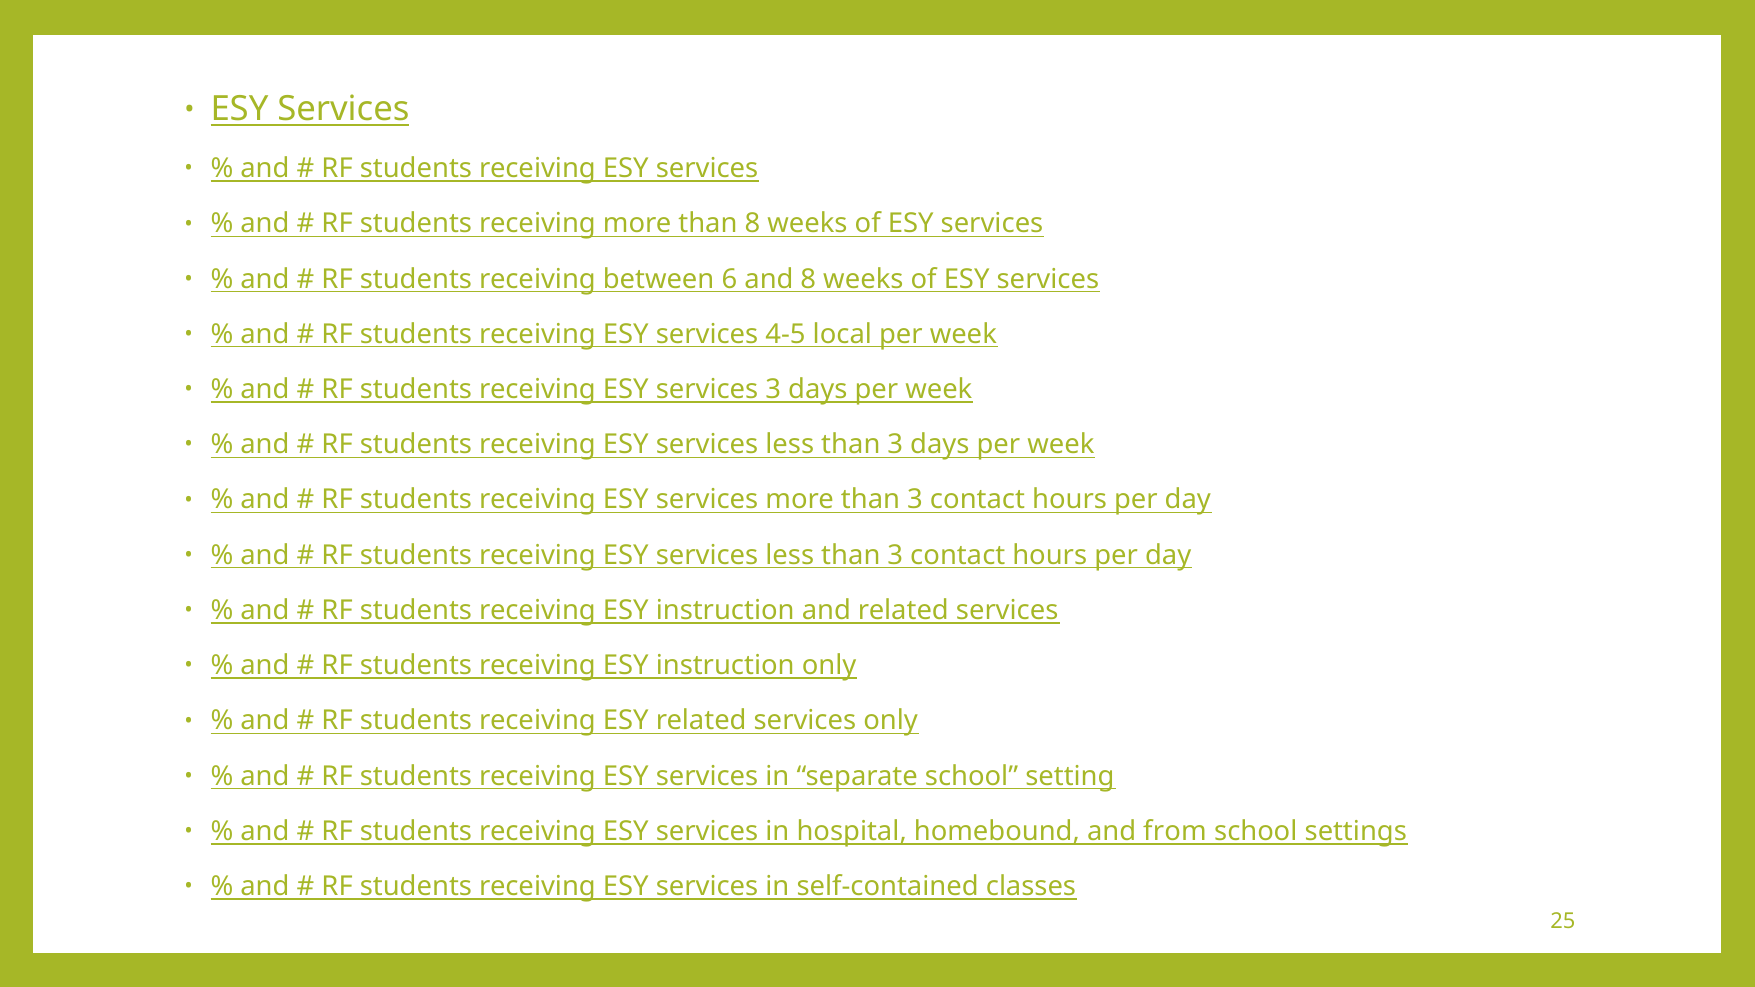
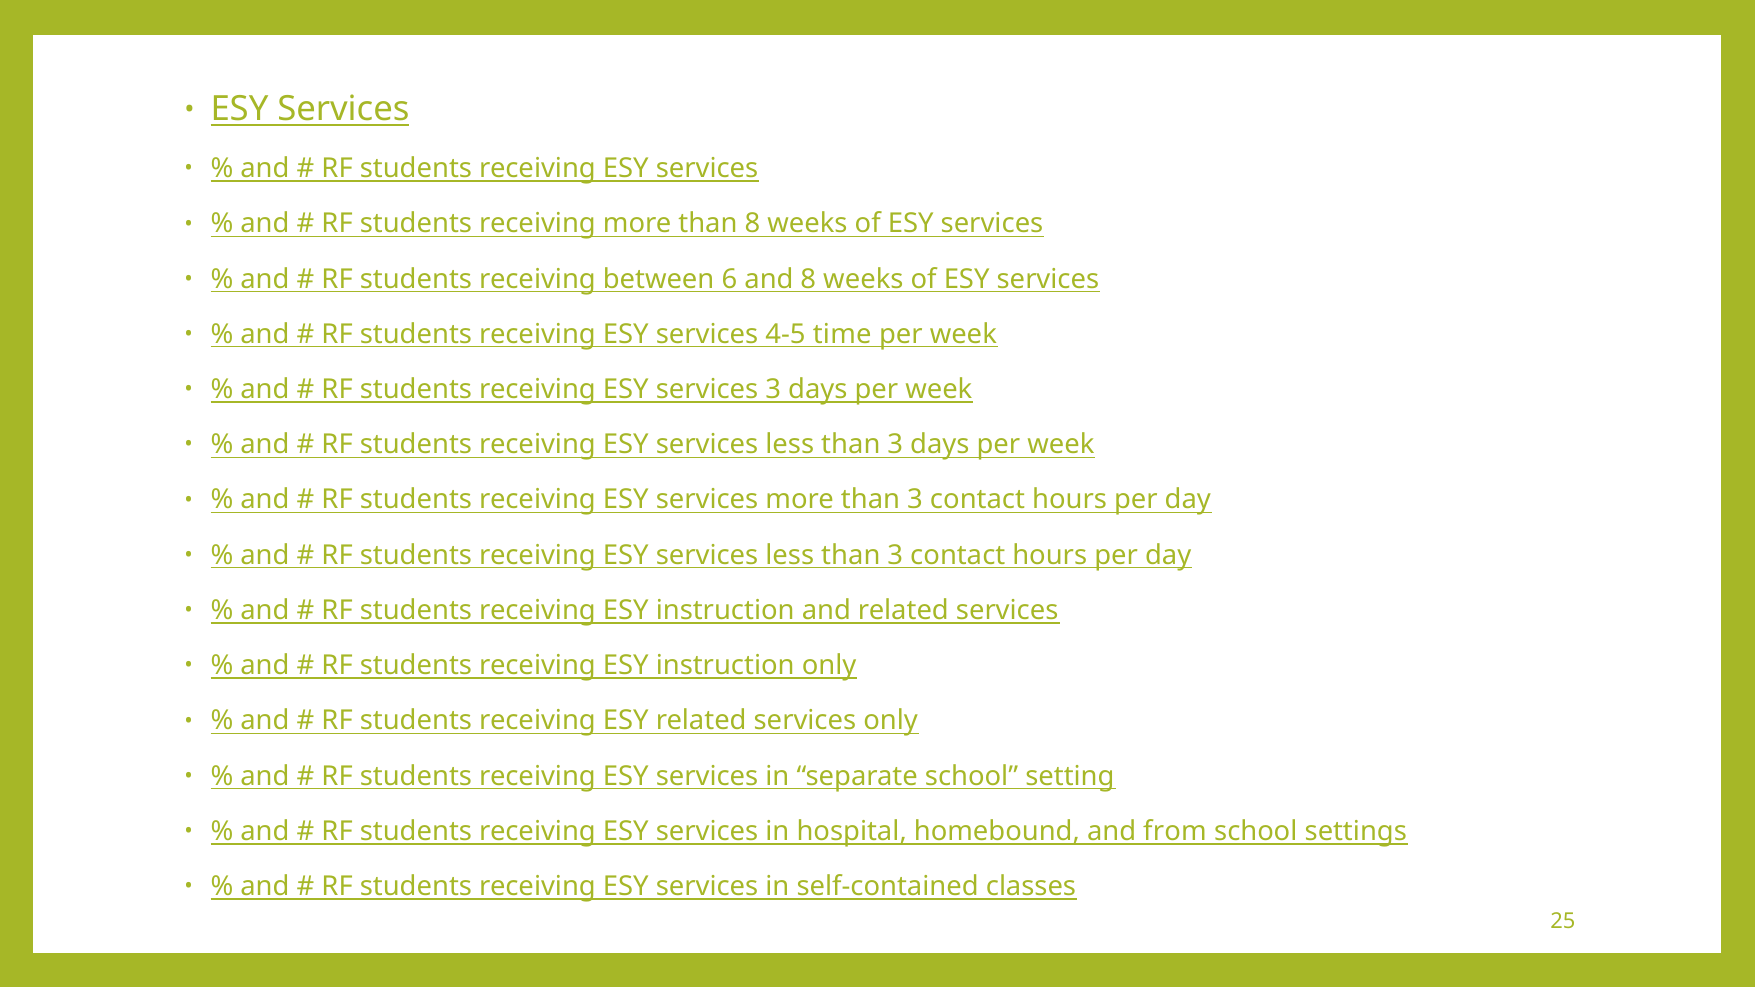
local: local -> time (842, 334)
